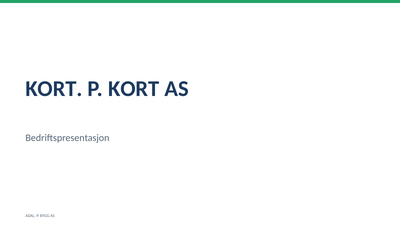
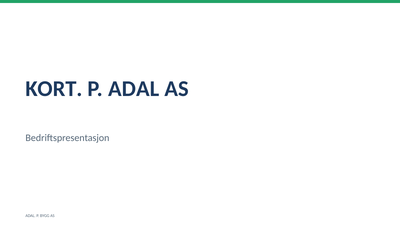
P KORT: KORT -> ADAL (134, 89)
